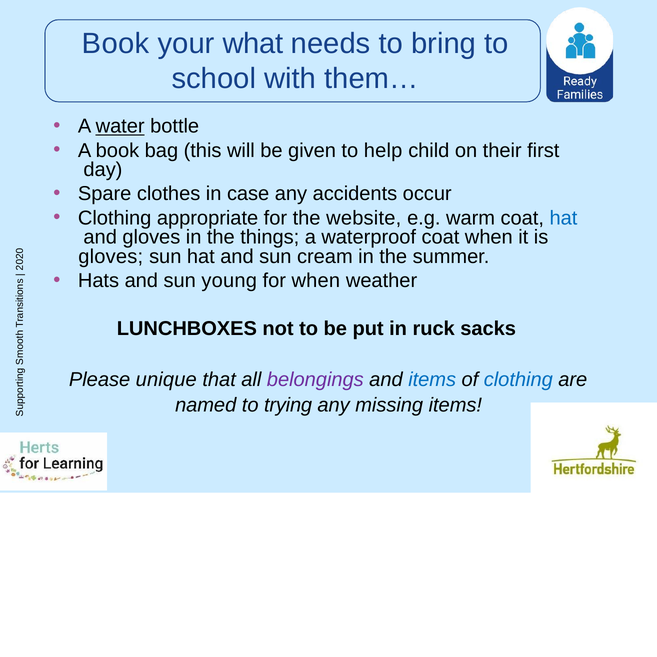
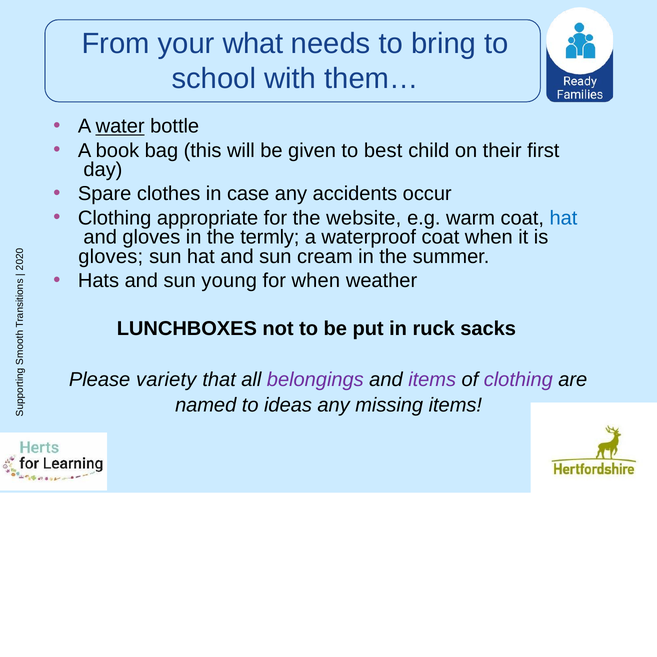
Book: Book -> From (116, 44)
help: help -> best (383, 151)
things: things -> termly (270, 237)
unique: unique -> variety (166, 380)
items colour: blue -> purple (432, 380)
clothing colour: blue -> purple (518, 380)
trying: trying -> ideas (288, 405)
